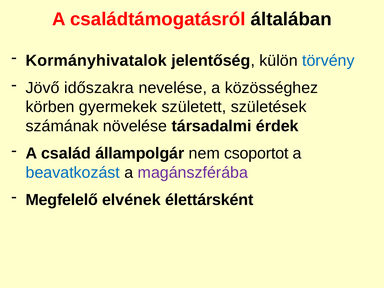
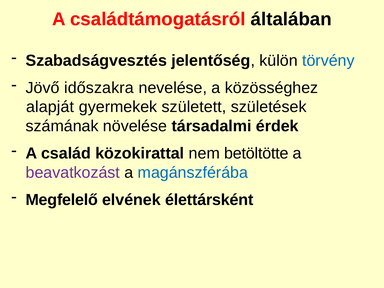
Kormányhivatalok: Kormányhivatalok -> Szabadságvesztés (96, 61)
körben: körben -> alapját (50, 107)
állampolgár: állampolgár -> közokirattal (140, 153)
csoportot: csoportot -> betöltötte (256, 153)
beavatkozást colour: blue -> purple (73, 173)
magánszférába colour: purple -> blue (193, 173)
